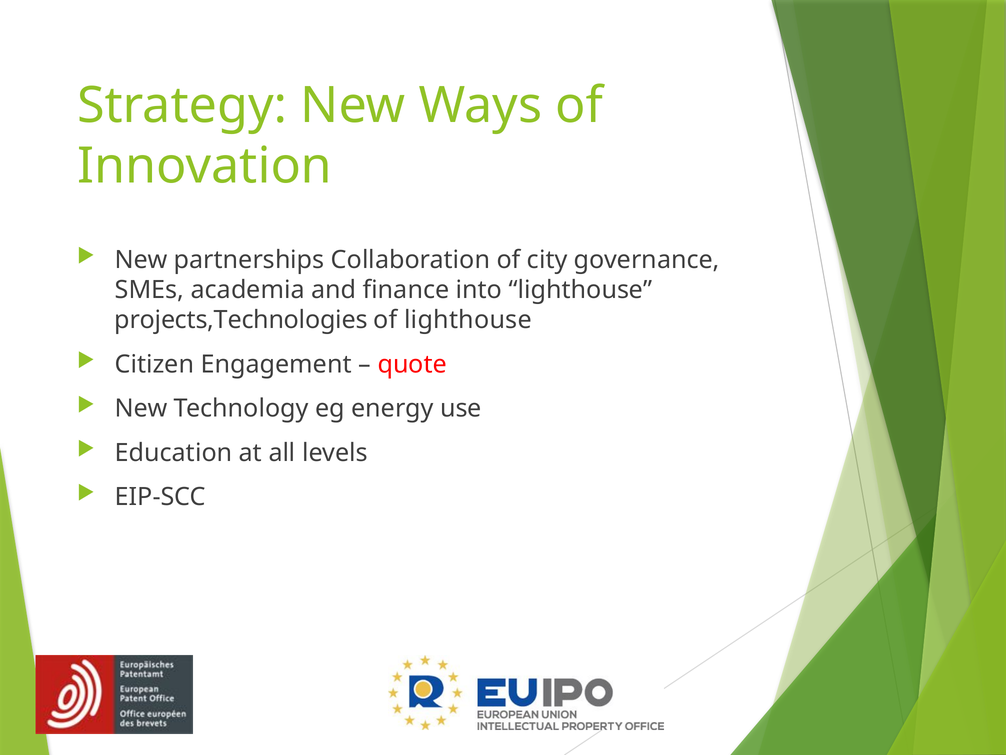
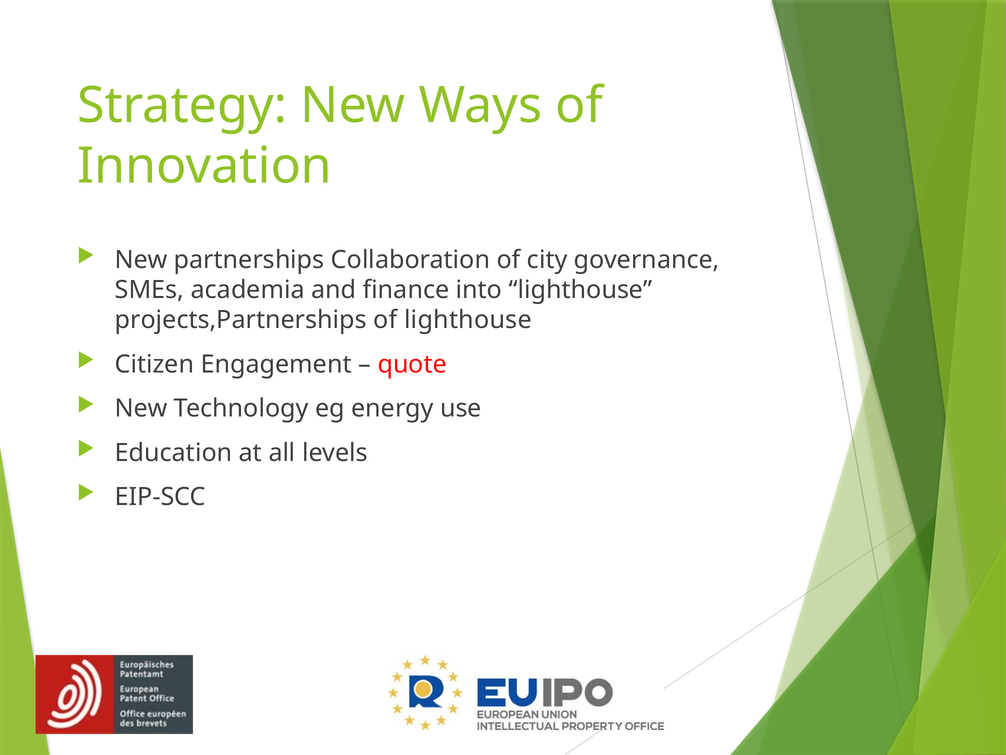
projects,Technologies: projects,Technologies -> projects,Partnerships (241, 320)
